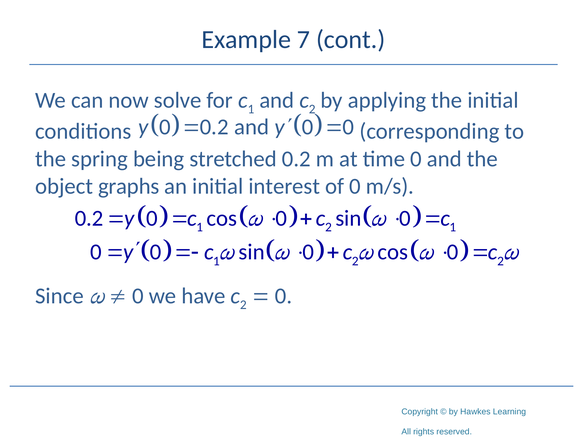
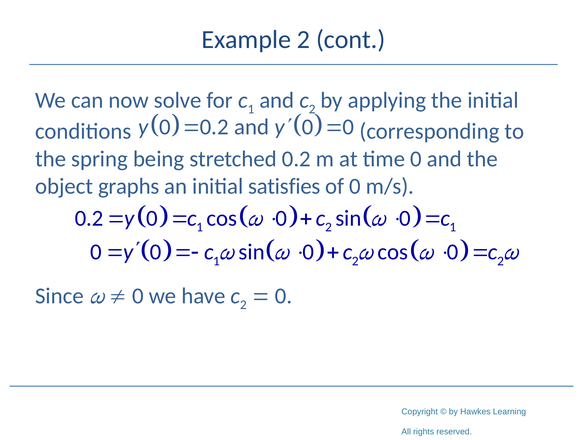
Example 7: 7 -> 2 (304, 39)
interest: interest -> satisfies (284, 186)
